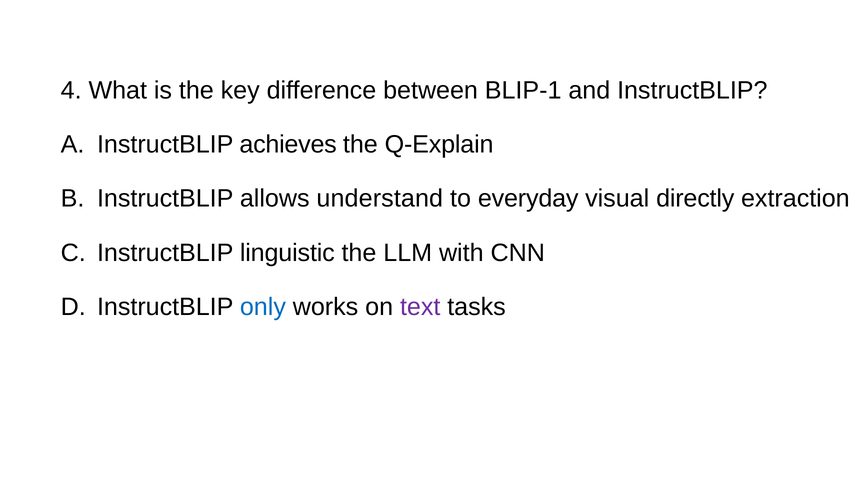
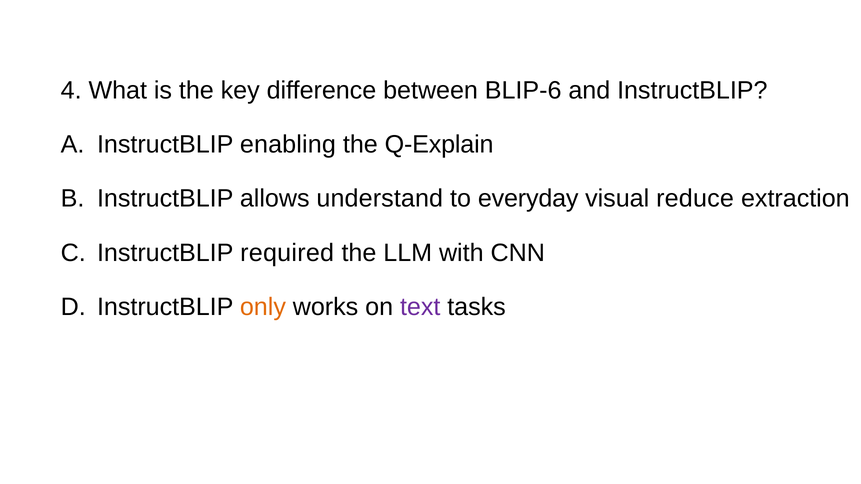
BLIP-1: BLIP-1 -> BLIP-6 (523, 90)
achieves: achieves -> enabling (288, 145)
directly: directly -> reduce (695, 199)
linguistic: linguistic -> required (287, 253)
only colour: blue -> orange (263, 307)
